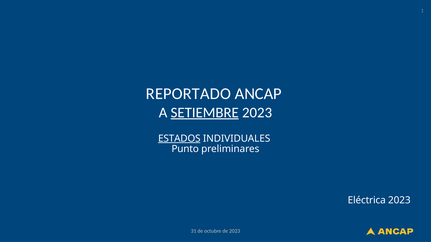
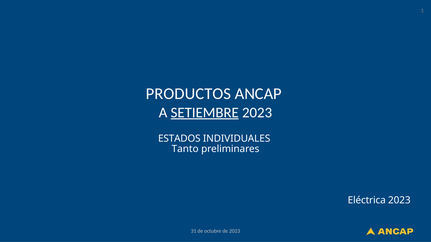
REPORTADO: REPORTADO -> PRODUCTOS (188, 94)
ESTADOS underline: present -> none (179, 139)
Punto: Punto -> Tanto (185, 149)
